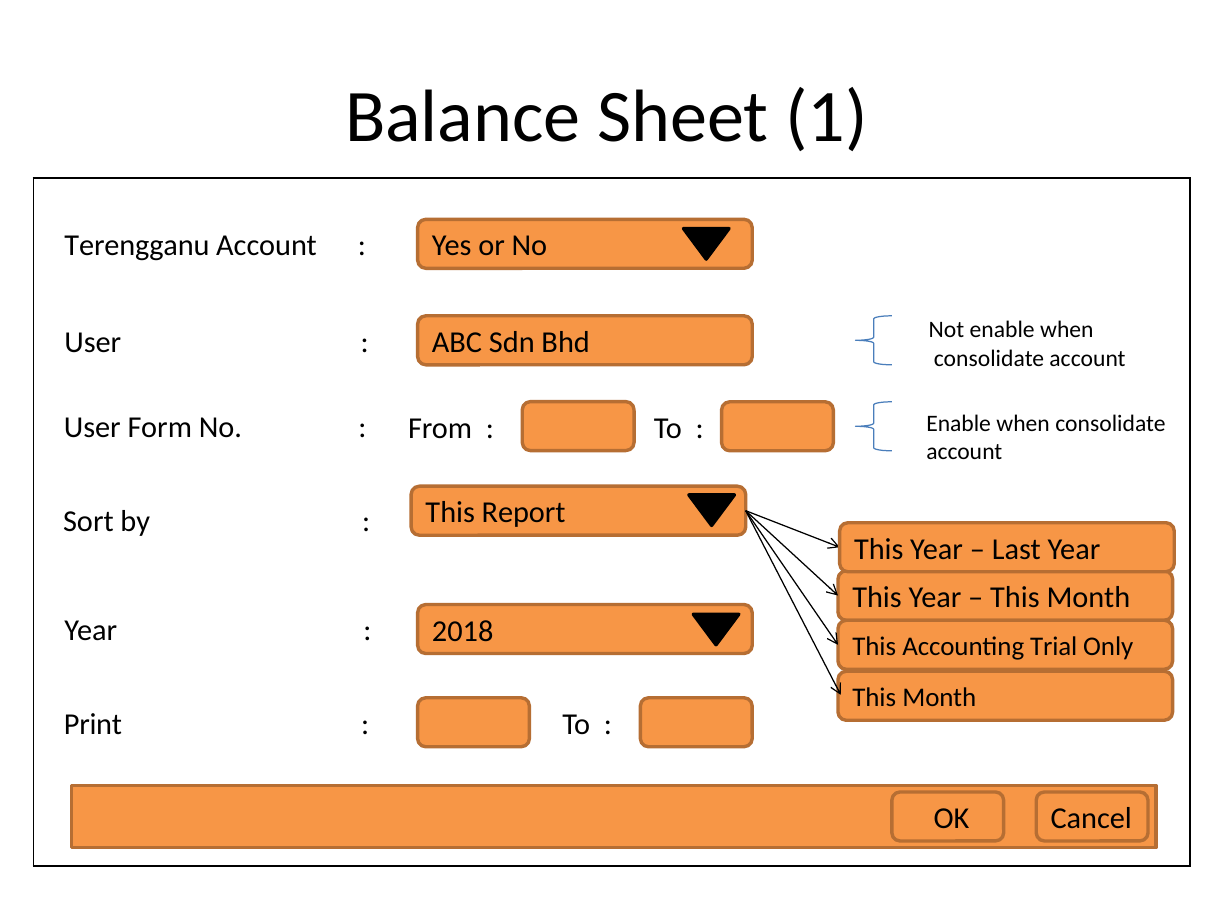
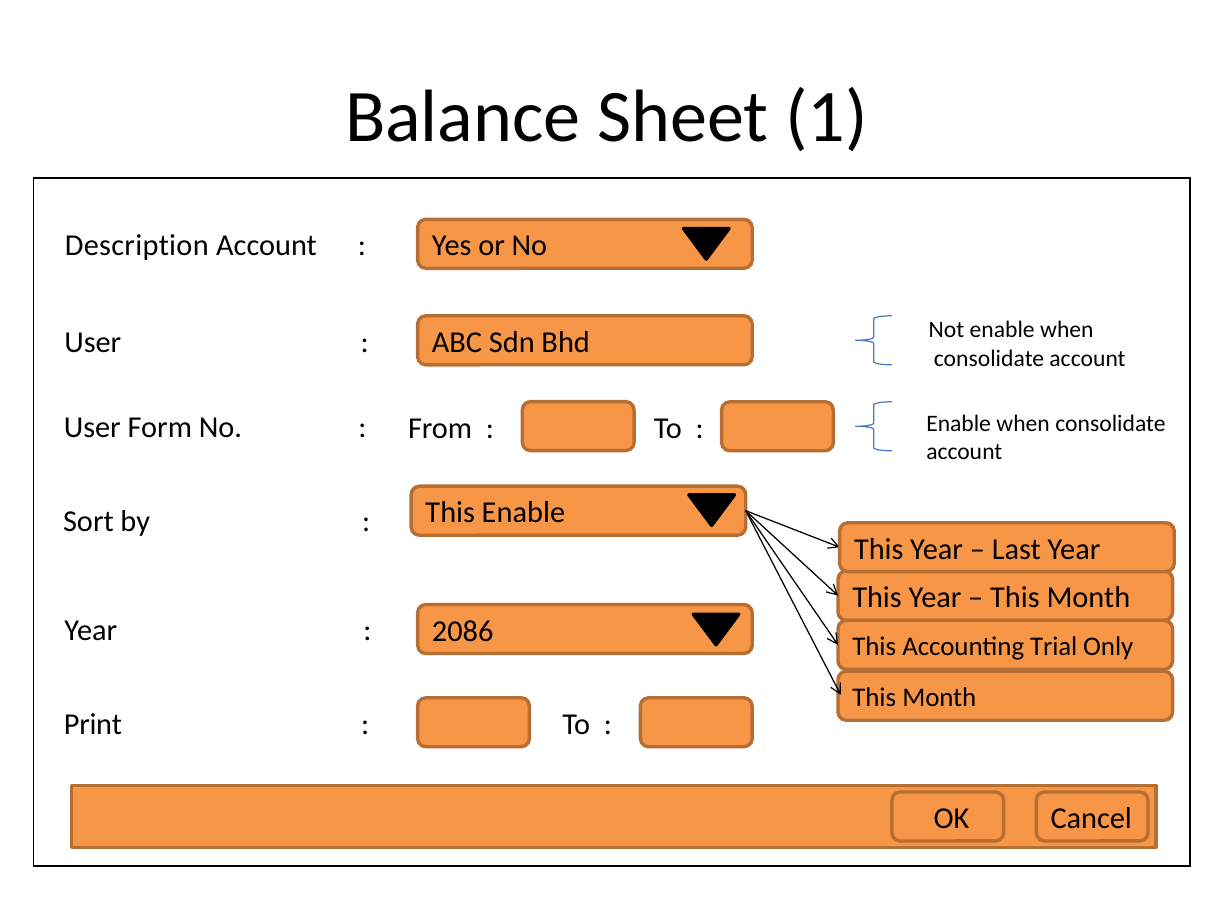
Terengganu: Terengganu -> Description (137, 246)
This Report: Report -> Enable (523, 513)
2018: 2018 -> 2086 (463, 631)
